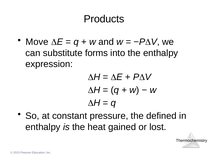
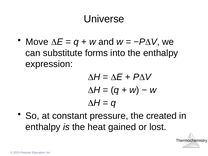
Products: Products -> Universe (104, 19)
defined: defined -> created (161, 116)
